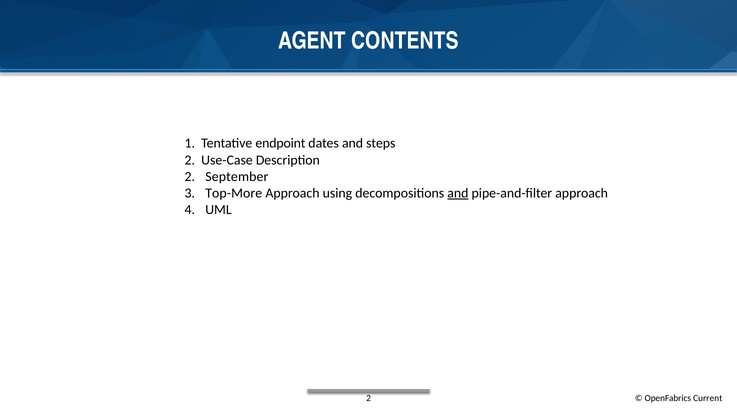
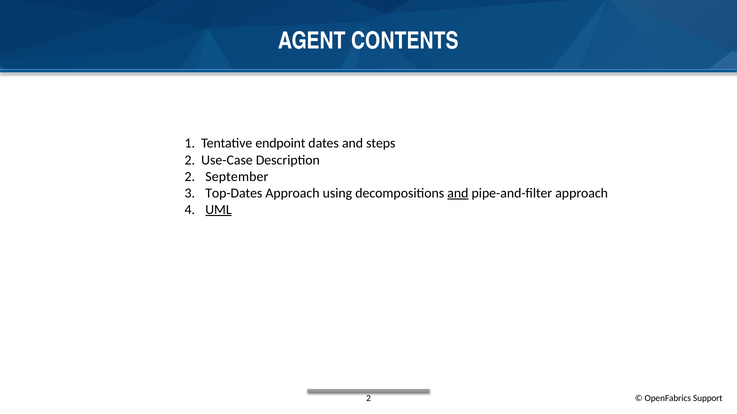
Top-More: Top-More -> Top-Dates (234, 193)
UML underline: none -> present (218, 210)
Current: Current -> Support (708, 399)
